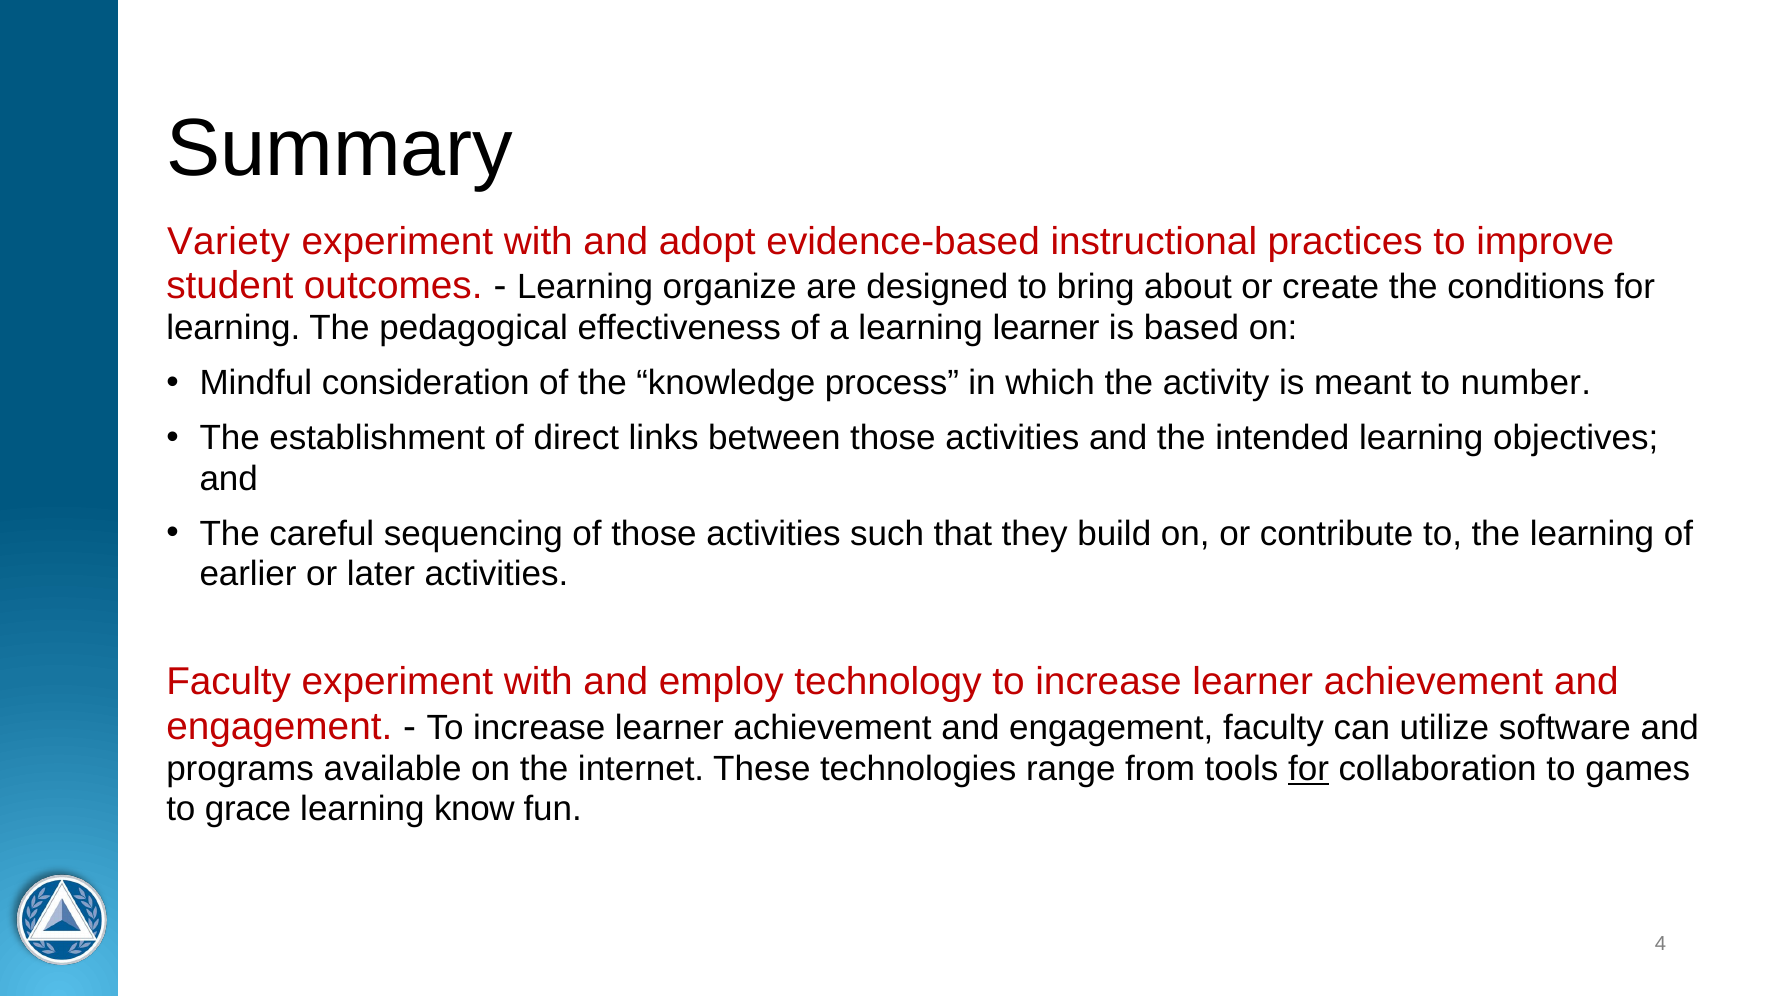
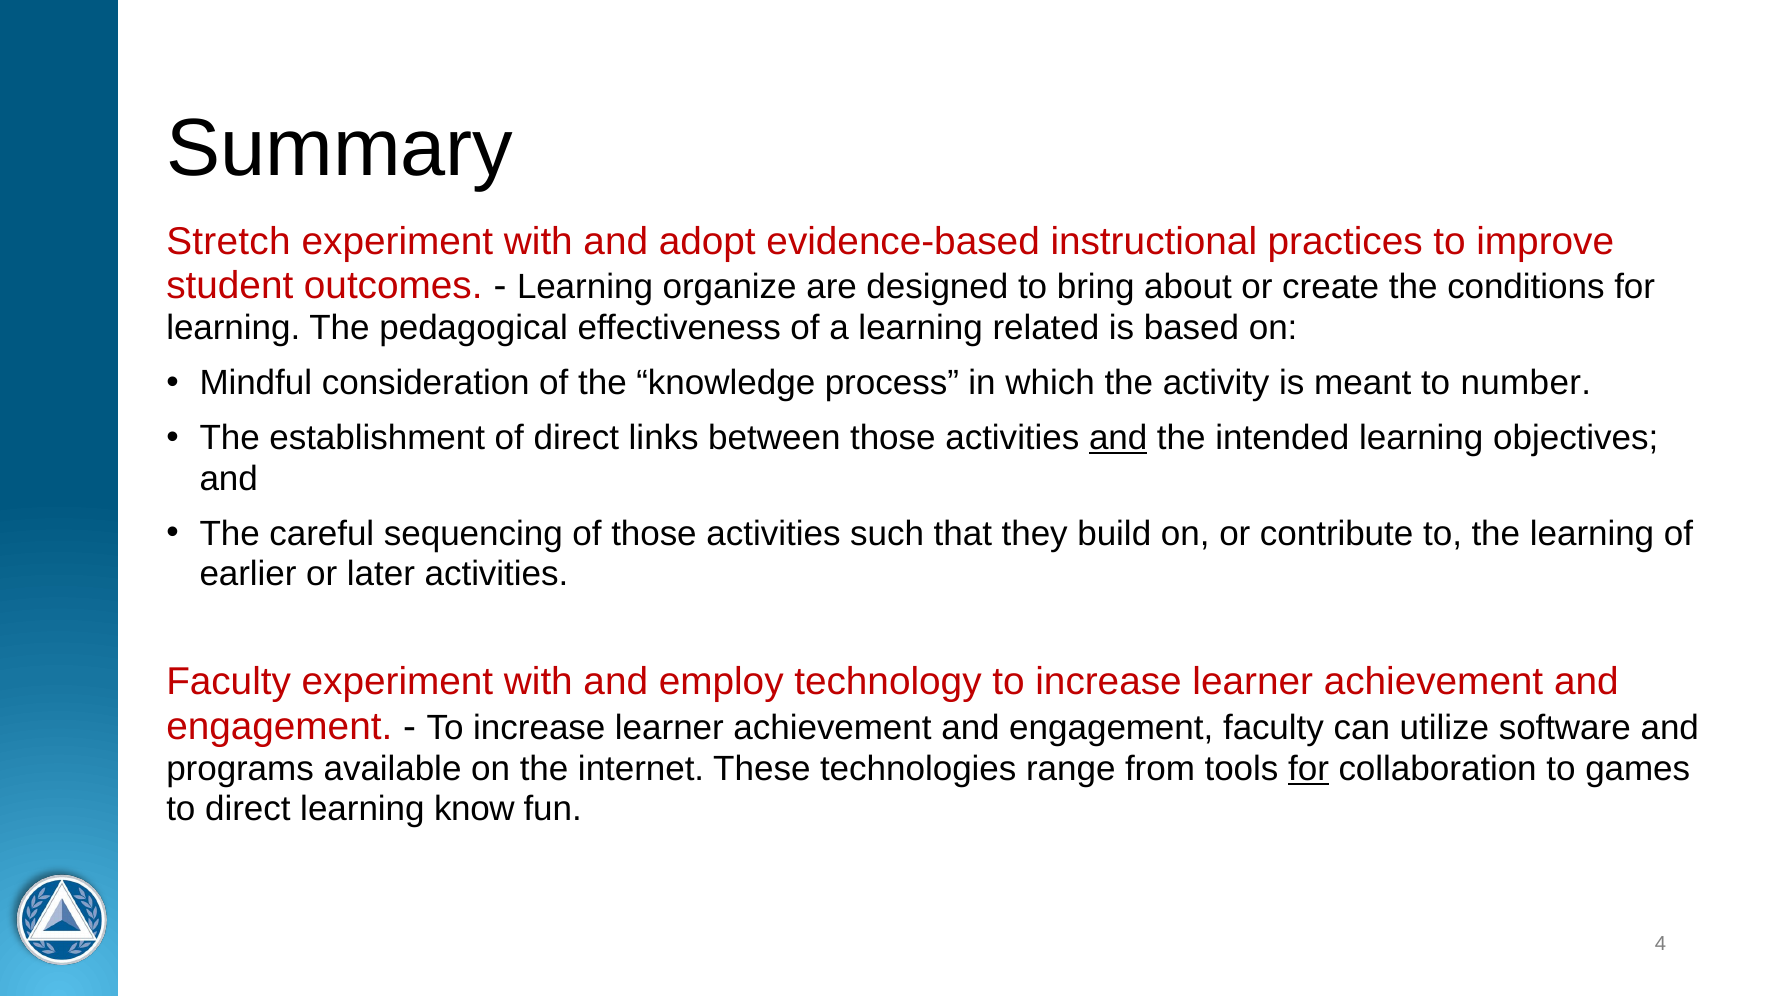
Variety: Variety -> Stretch (229, 241)
learning learner: learner -> related (1046, 328)
and underline: none -> present (1118, 438)
to grace: grace -> direct (248, 809)
